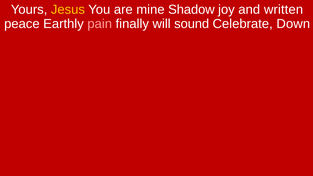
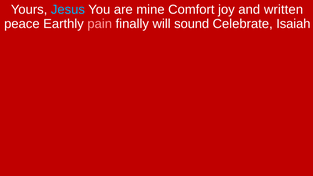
Jesus colour: yellow -> light blue (68, 10)
Shadow: Shadow -> Comfort (191, 10)
Down: Down -> Isaiah (293, 24)
